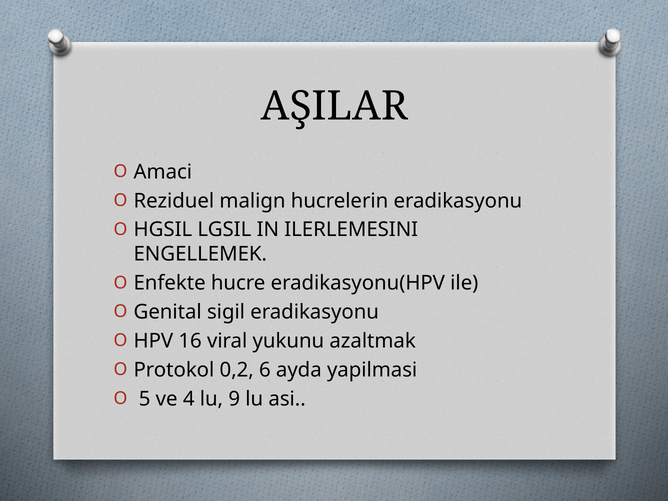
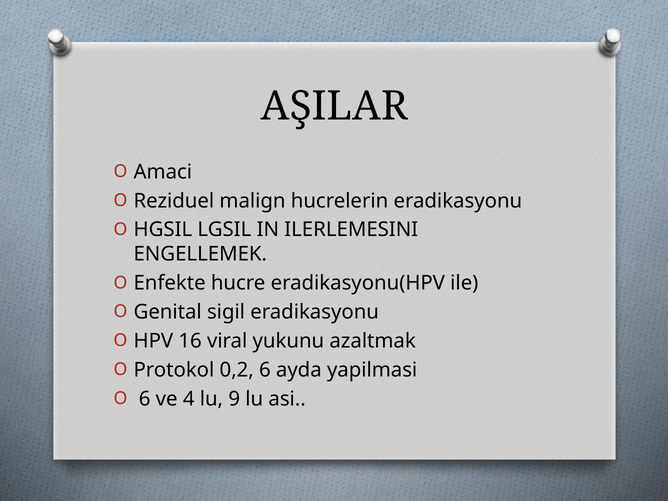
5: 5 -> 6 (145, 399)
